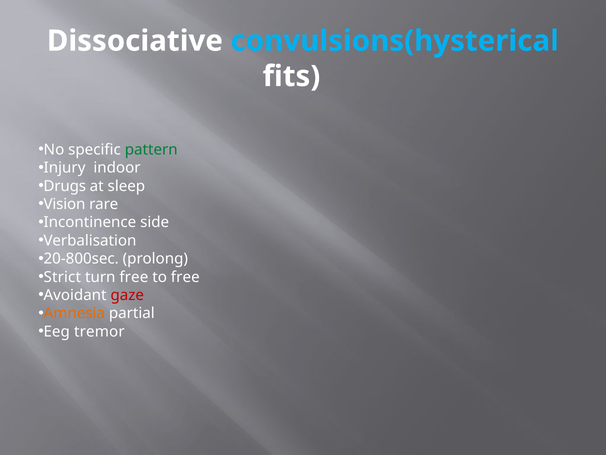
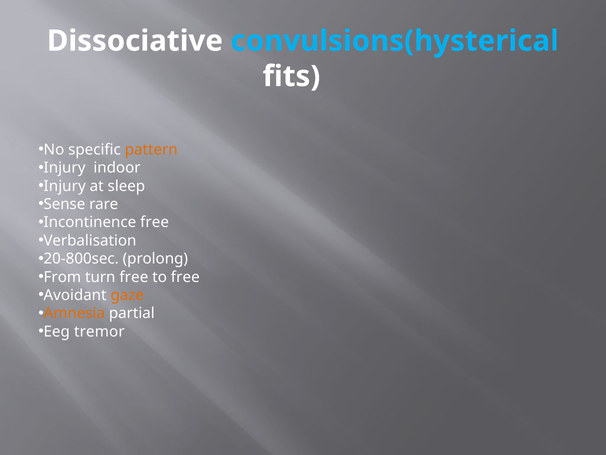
pattern colour: green -> orange (151, 149)
Drugs: Drugs -> Injury (65, 186)
Vision: Vision -> Sense (64, 204)
Incontinence side: side -> free (155, 222)
Strict: Strict -> From (62, 277)
gaze colour: red -> orange (127, 295)
